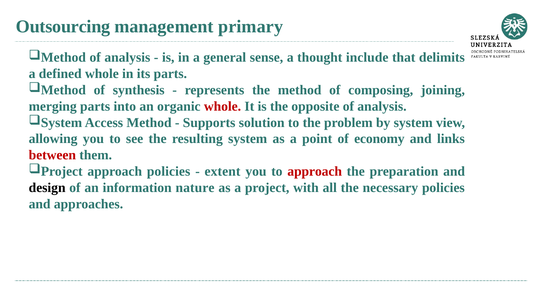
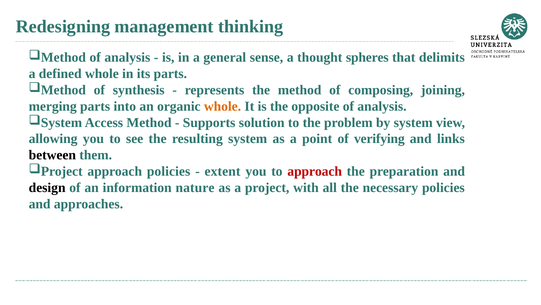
Outsourcing: Outsourcing -> Redesigning (63, 26)
primary: primary -> thinking (251, 26)
include: include -> spheres (367, 57)
whole colour: red -> orange (223, 106)
economy: economy -> verifying (379, 139)
between colour: red -> black (52, 155)
